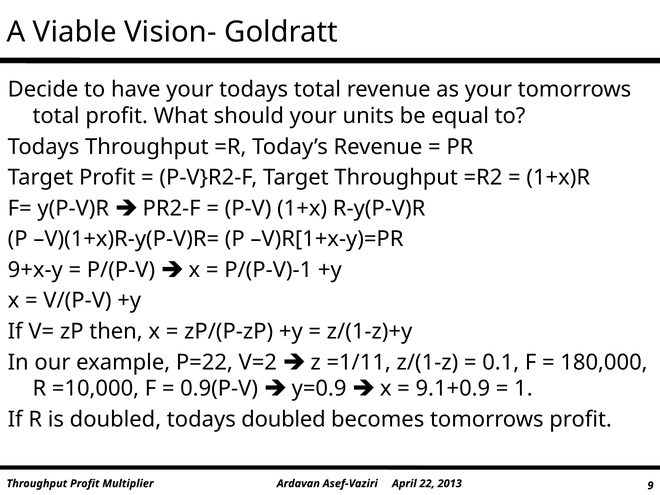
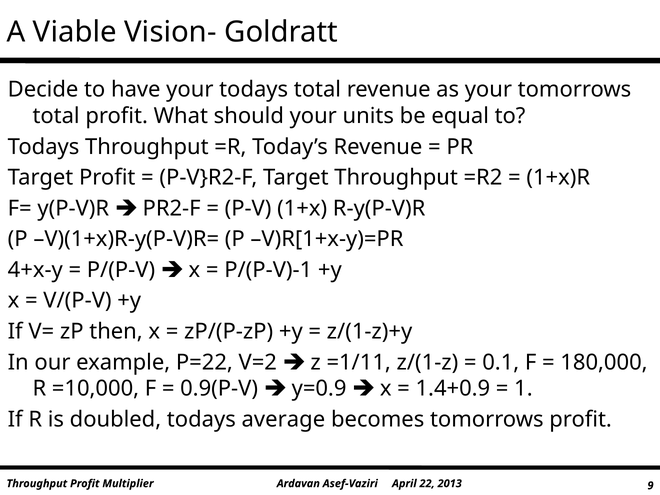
9+x-y: 9+x-y -> 4+x-y (35, 270)
9.1+0.9: 9.1+0.9 -> 1.4+0.9 (453, 389)
todays doubled: doubled -> average (283, 419)
